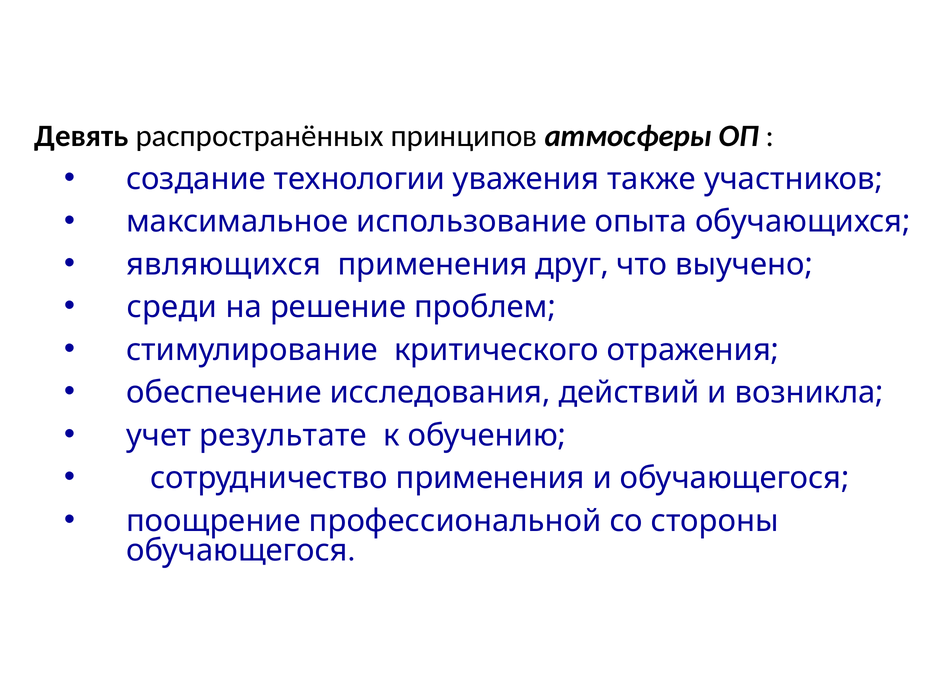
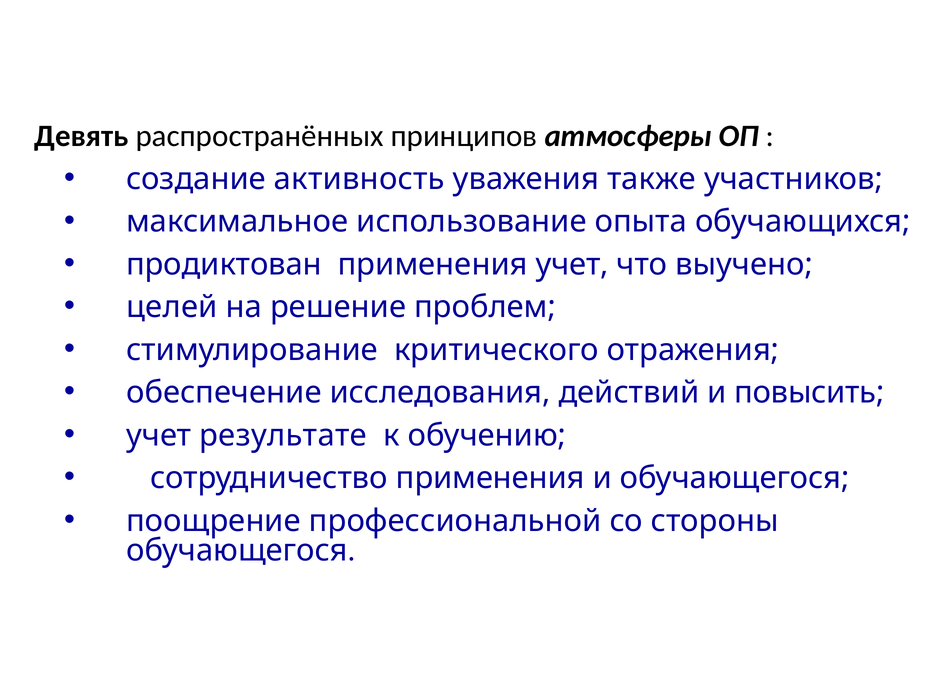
технологии: технологии -> активность (359, 179)
являющихся: являющихся -> продиктован (224, 264)
применения друг: друг -> учет (572, 264)
среди: среди -> целей (172, 307)
возникла: возникла -> повысить (809, 392)
